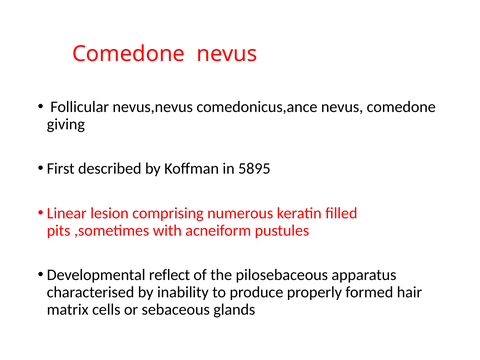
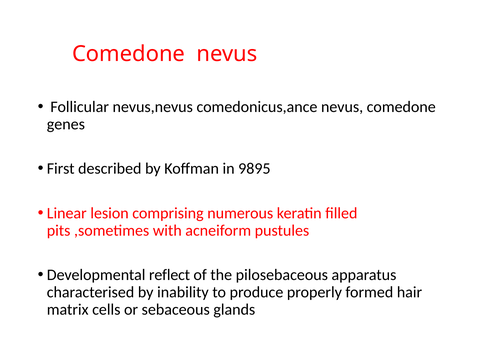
giving: giving -> genes (66, 124)
5895: 5895 -> 9895 (254, 169)
